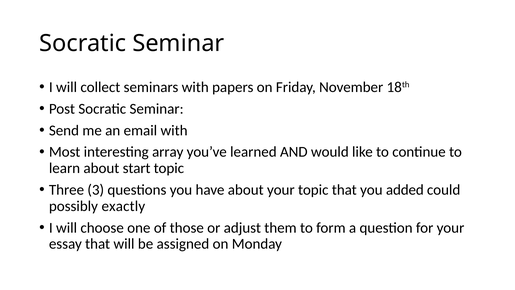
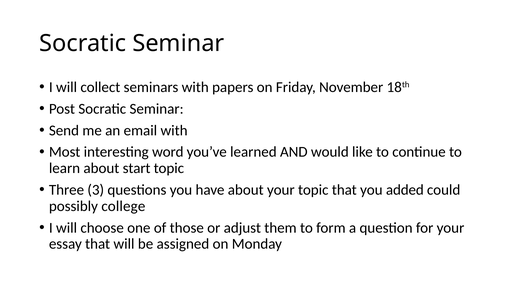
array: array -> word (168, 152)
exactly: exactly -> college (123, 206)
